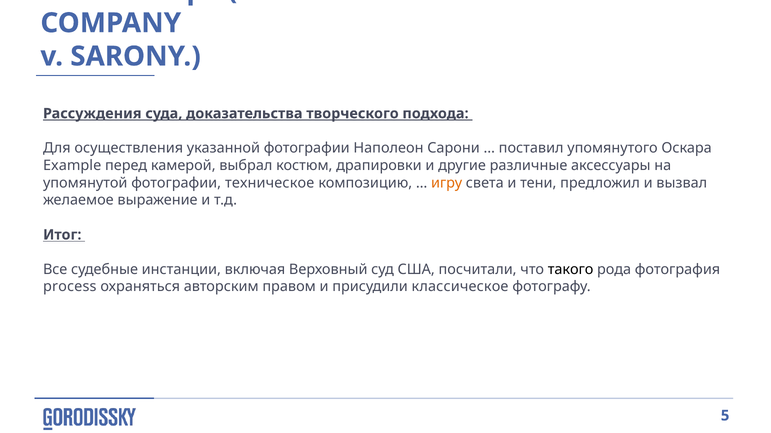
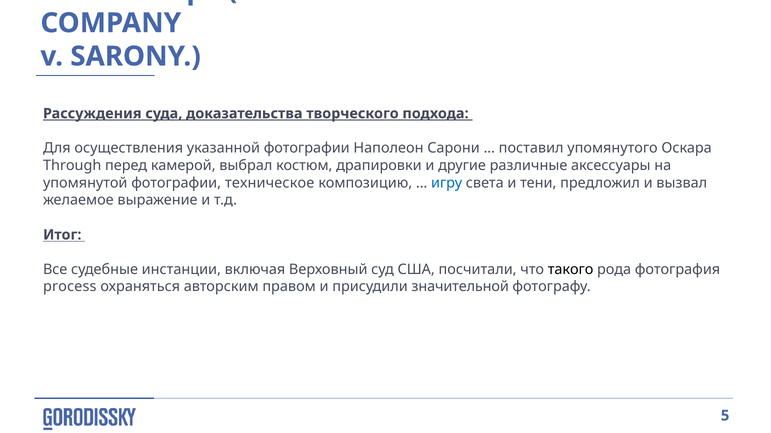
Example: Example -> Through (72, 166)
игру colour: orange -> blue (447, 183)
классическое: классическое -> значительной (460, 287)
